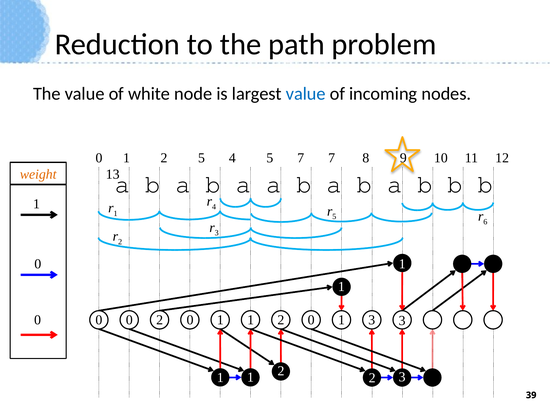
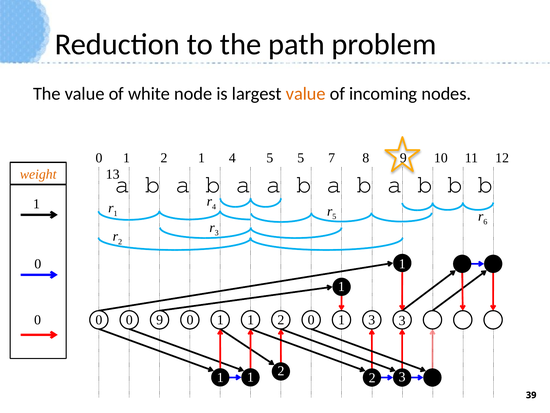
value colour: blue -> orange (306, 94)
0 1 2 5: 5 -> 1 (201, 158)
5 7: 7 -> 5 (301, 158)
0 2: 2 -> 9 (160, 320)
